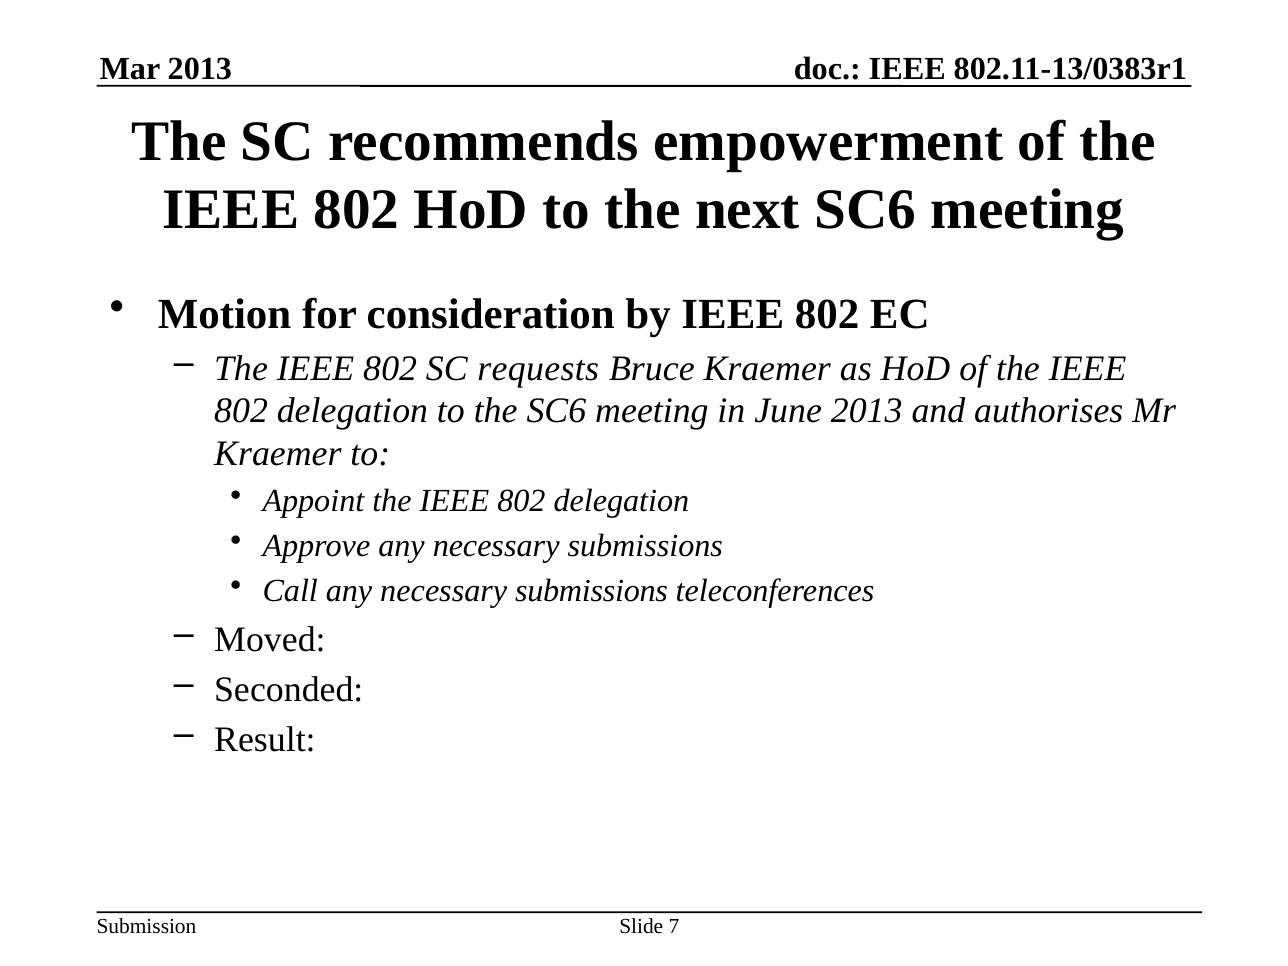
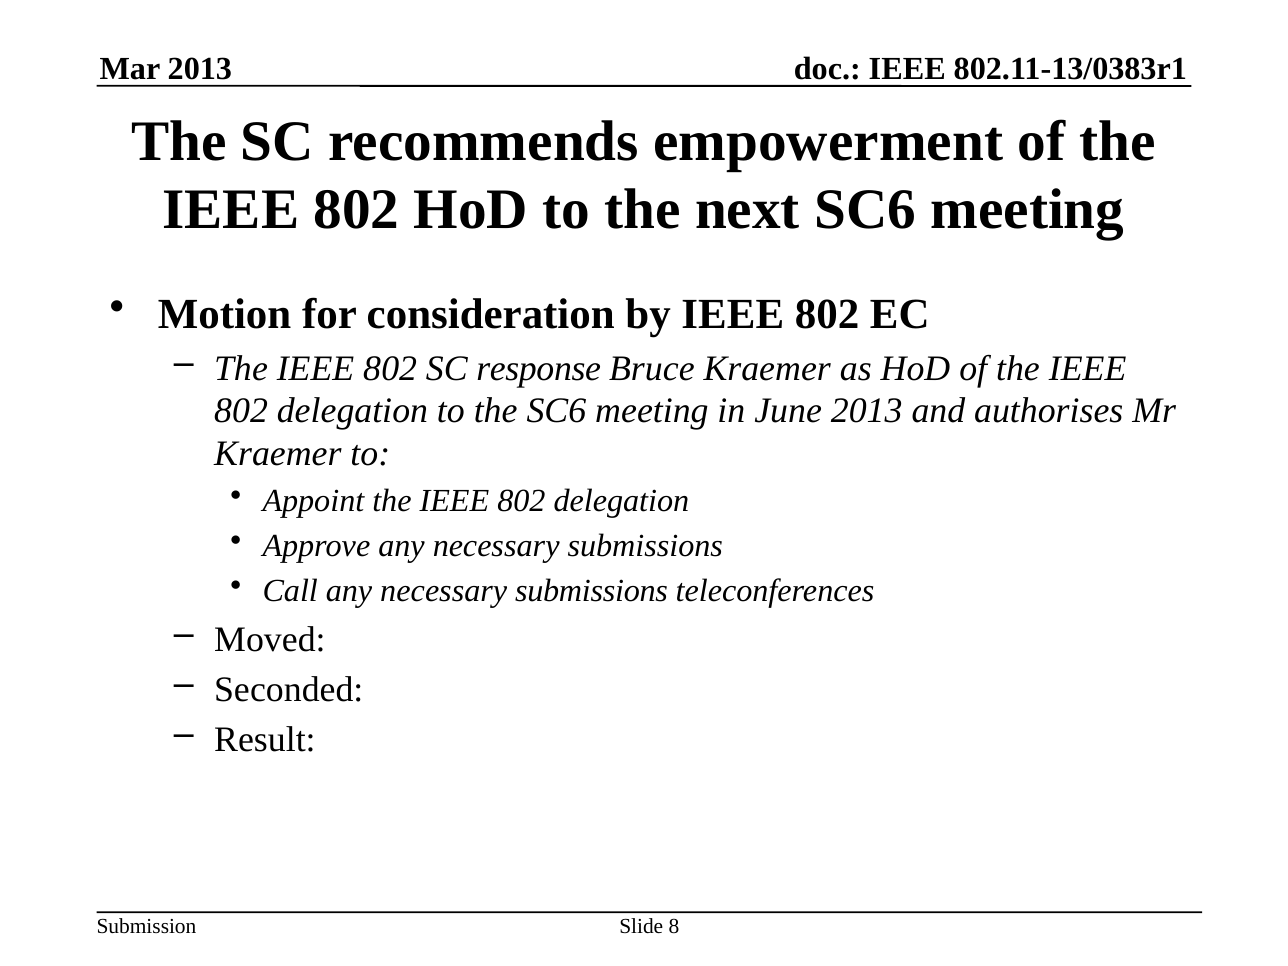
requests: requests -> response (539, 368)
7: 7 -> 8 (674, 926)
